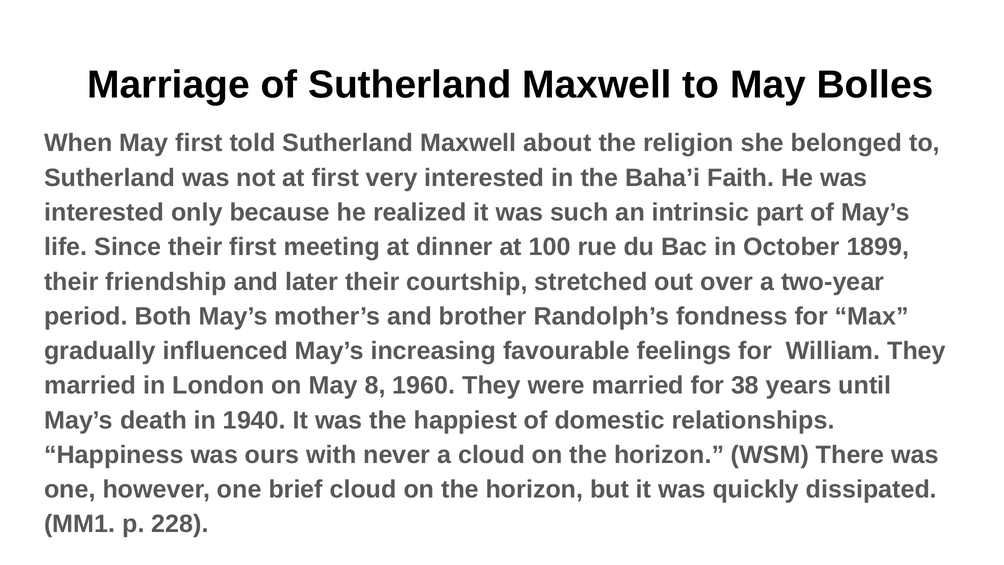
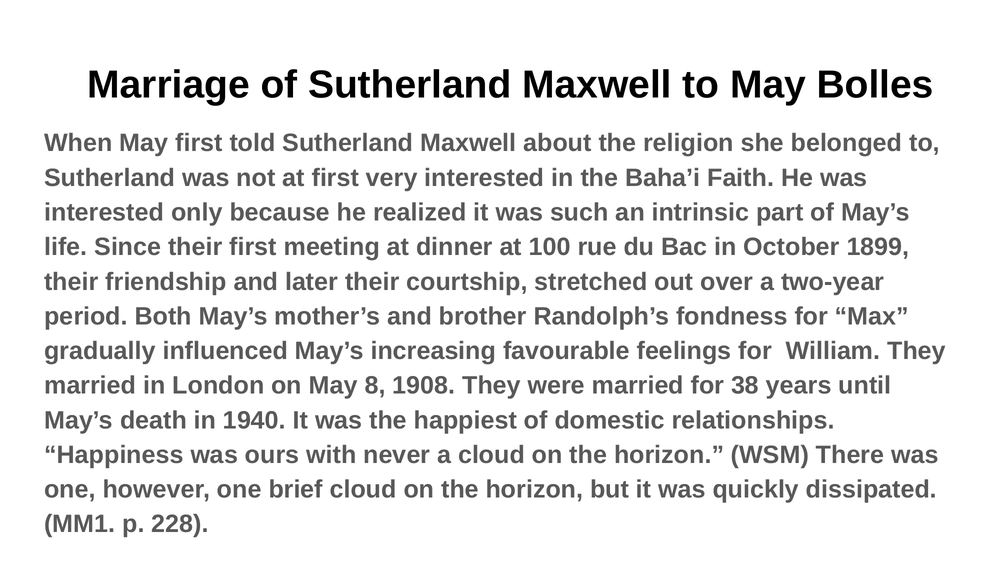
1960: 1960 -> 1908 (424, 385)
